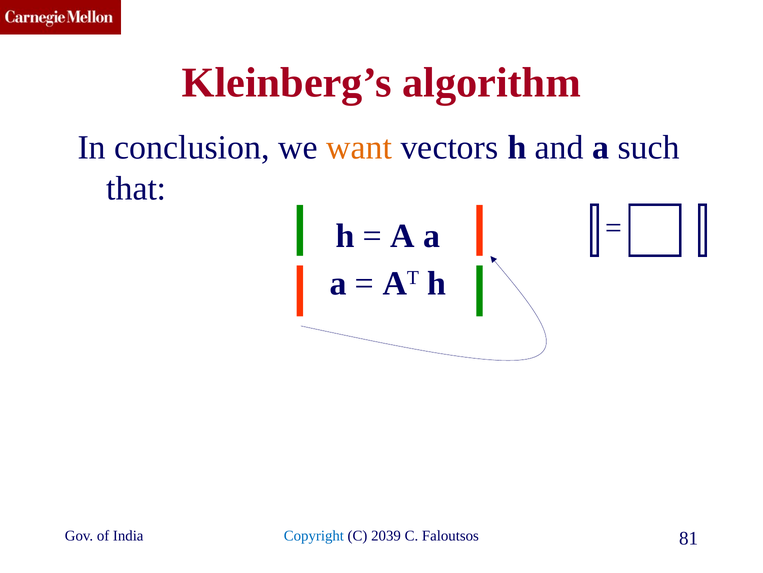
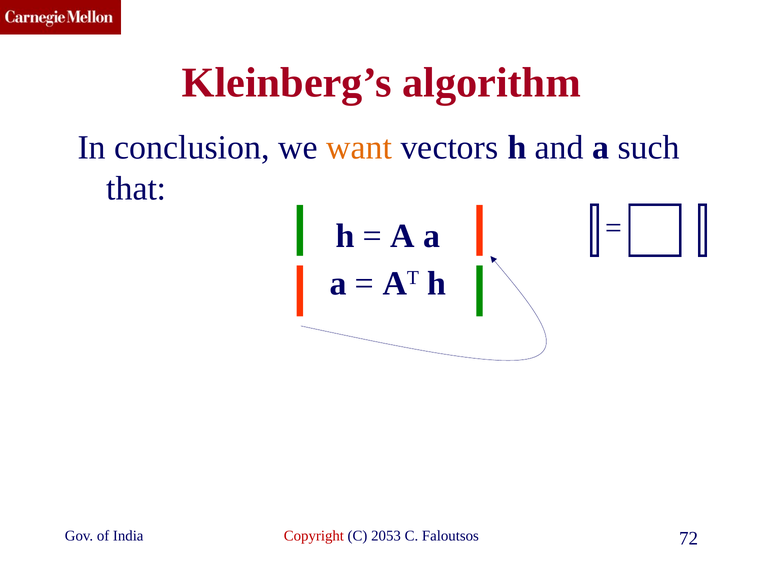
Copyright colour: blue -> red (314, 535)
2039: 2039 -> 2053 (386, 535)
81: 81 -> 72 (689, 538)
